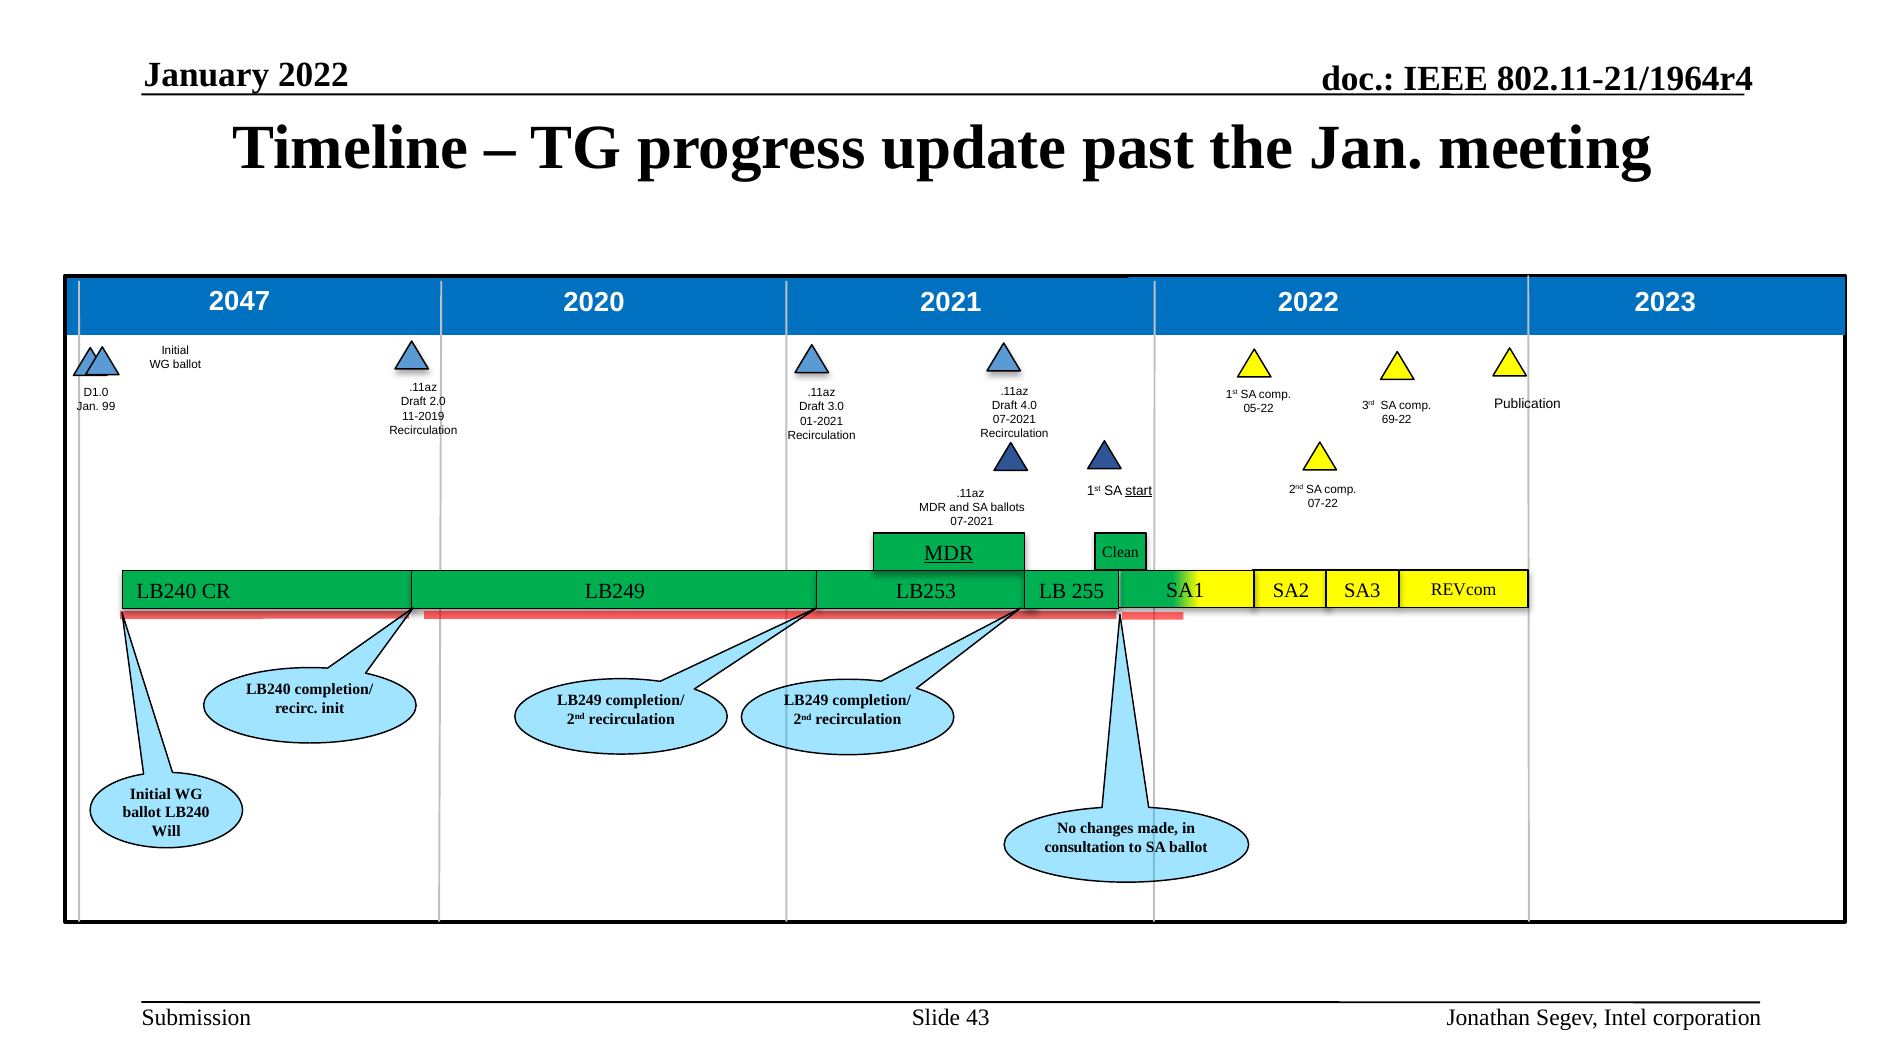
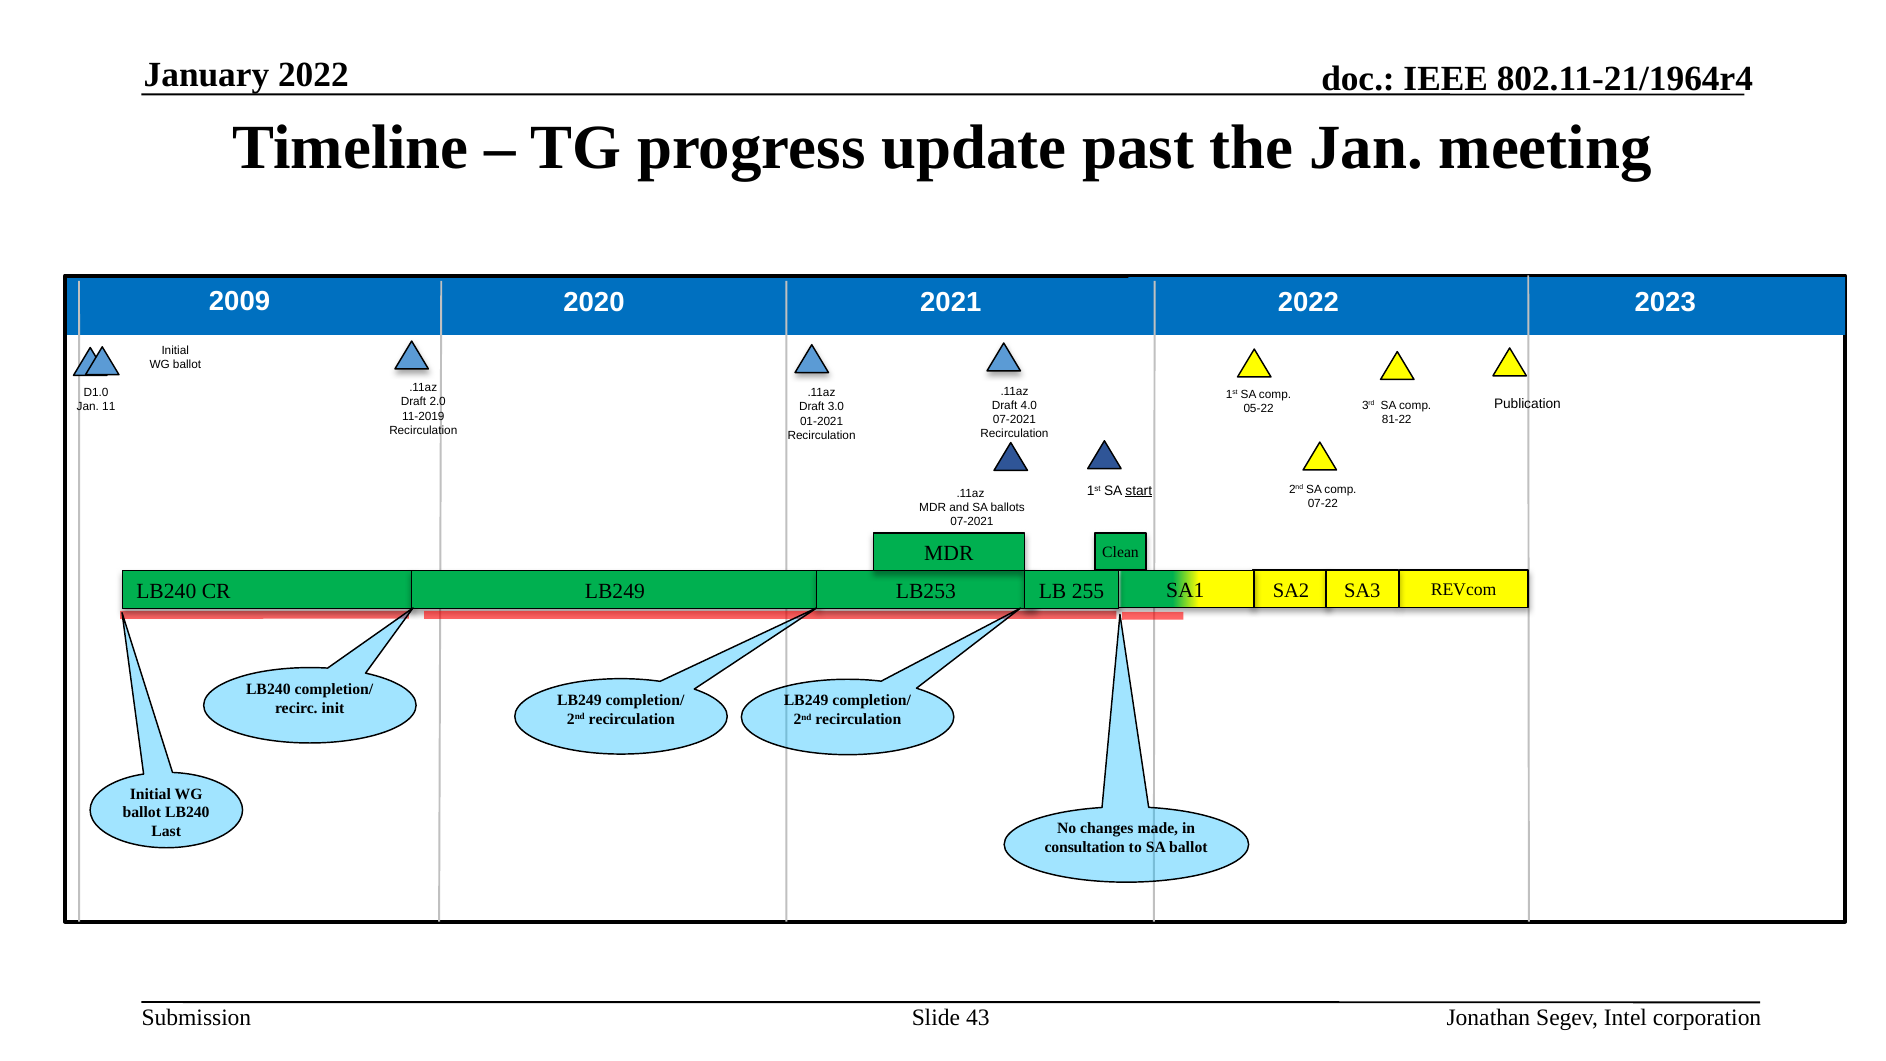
2047: 2047 -> 2009 (239, 302)
99: 99 -> 11 (109, 407)
69-22: 69-22 -> 81-22 (1397, 419)
MDR underline: present -> none (949, 553)
Will: Will -> Last (166, 831)
